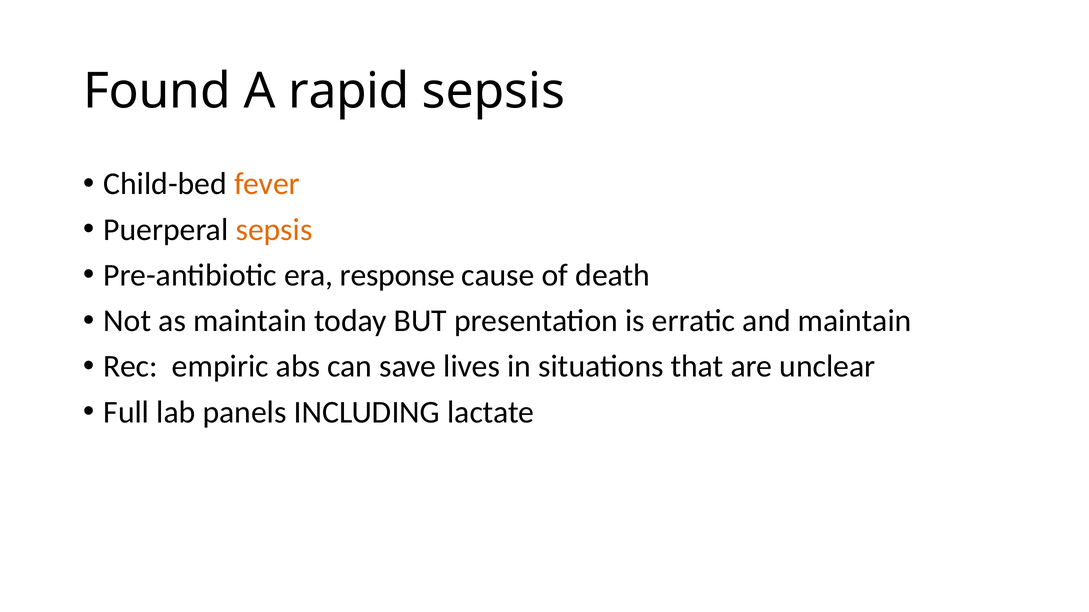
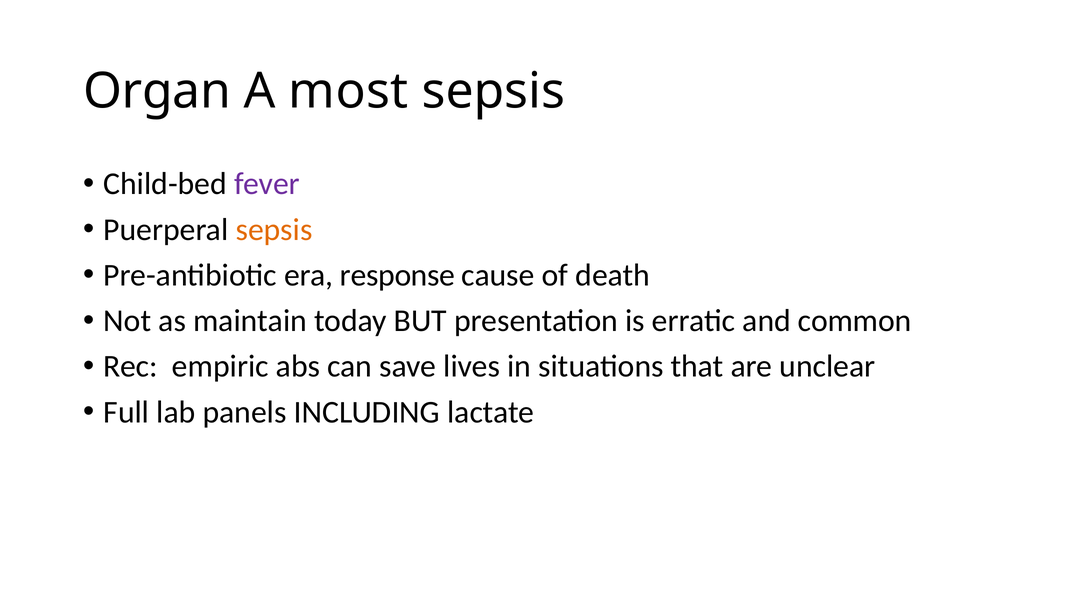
Found: Found -> Organ (157, 91)
rapid: rapid -> most (348, 91)
fever colour: orange -> purple (267, 184)
and maintain: maintain -> common (855, 321)
